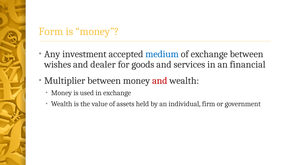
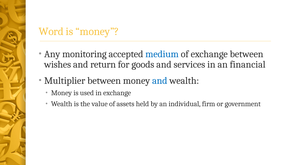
Form: Form -> Word (51, 31)
investment: investment -> monitoring (84, 54)
dealer: dealer -> return (103, 65)
and colour: red -> blue (160, 81)
